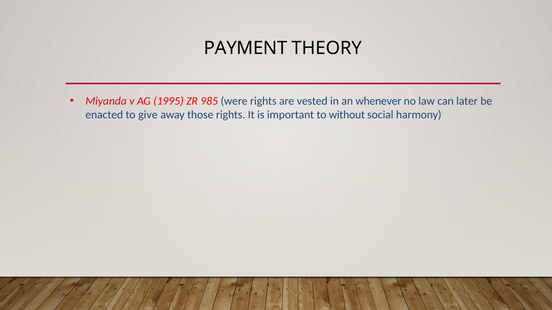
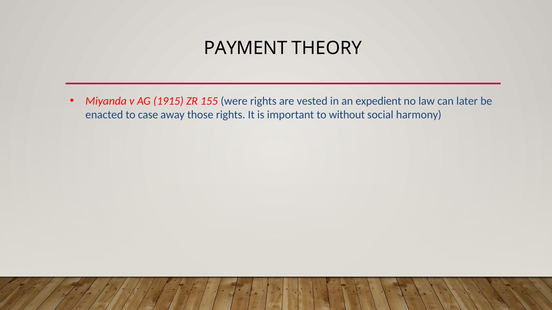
1995: 1995 -> 1915 (168, 101)
985: 985 -> 155 (209, 101)
whenever: whenever -> expedient (378, 101)
give: give -> case (148, 115)
